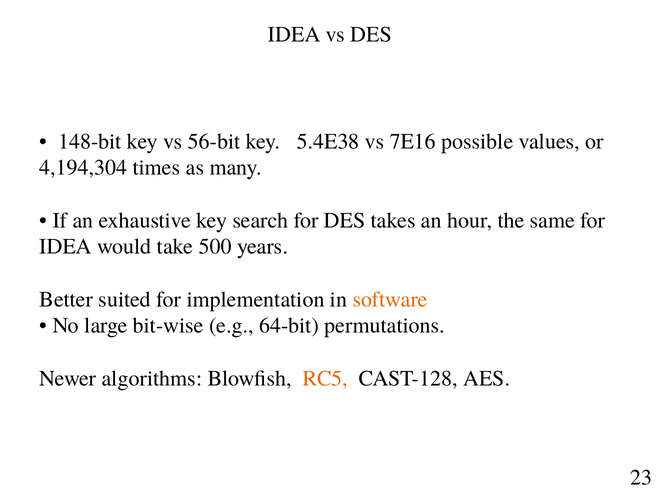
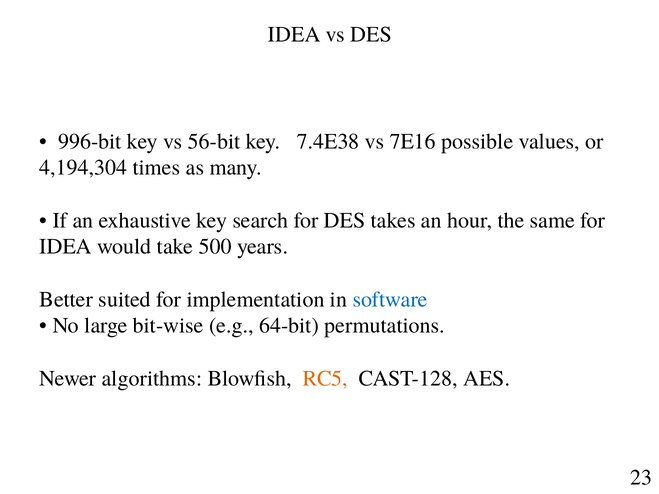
148-bit: 148-bit -> 996-bit (90, 141)
5.4E38: 5.4E38 -> 7.4E38 (328, 141)
software colour: orange -> blue (390, 300)
